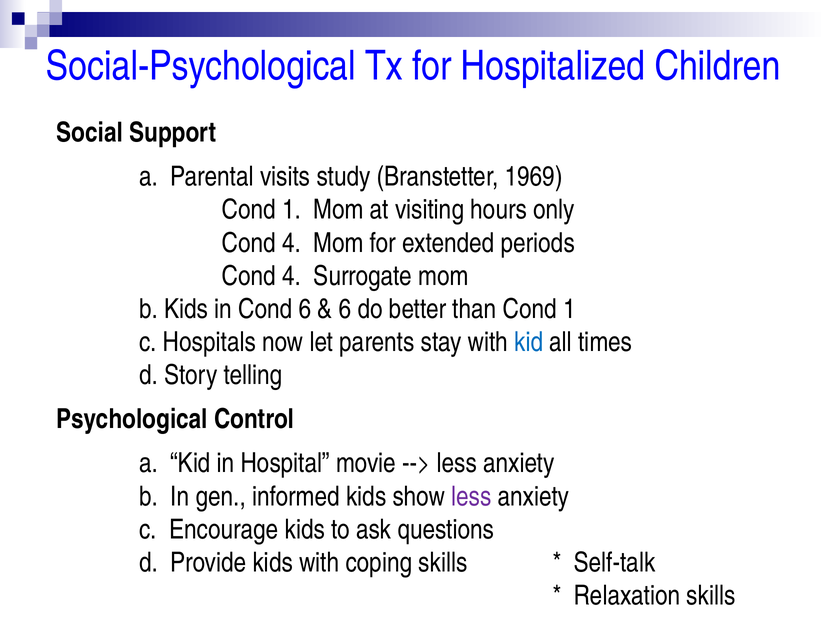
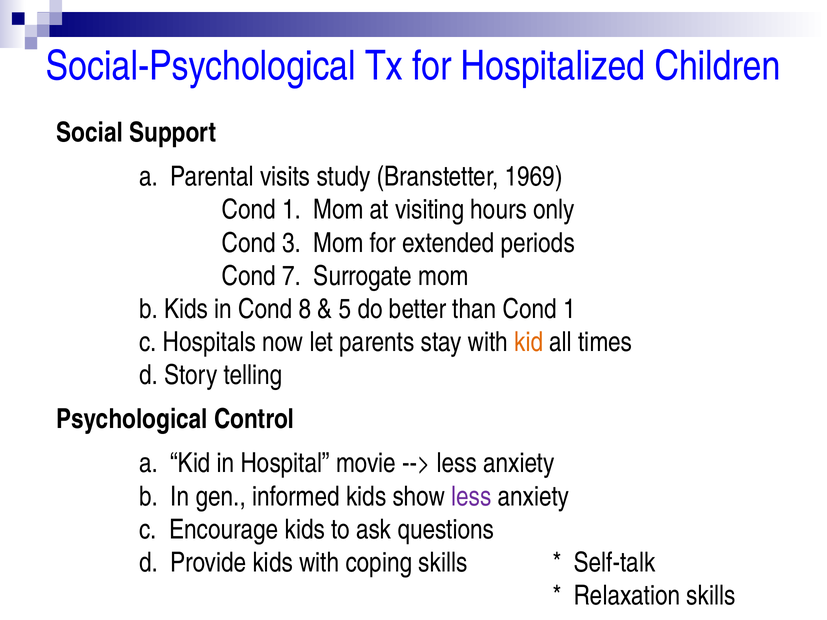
4: 4 -> 3 (291, 243)
4: 4 -> 7 (291, 276)
Cond 6: 6 -> 8 (305, 309)
6: 6 -> 5 (345, 309)
kid colour: blue -> orange (529, 342)
